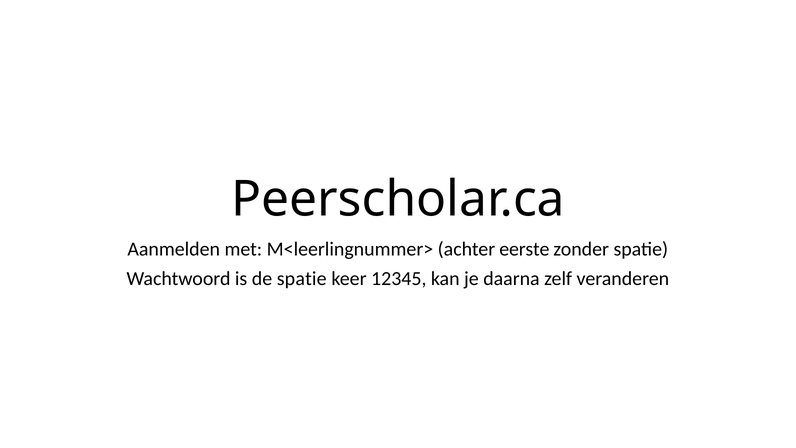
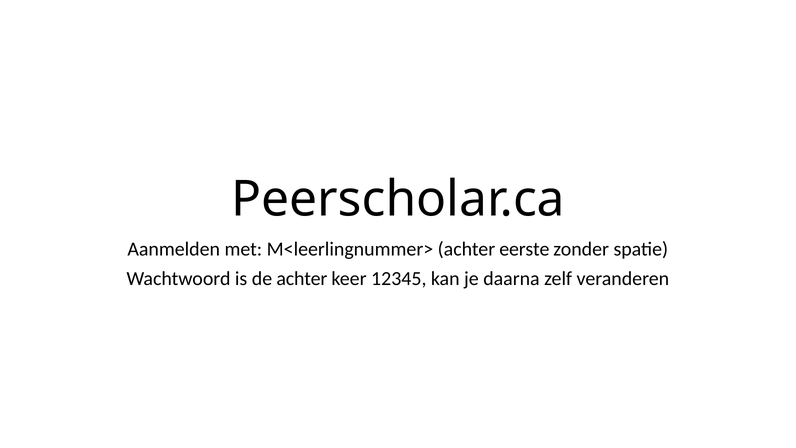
de spatie: spatie -> achter (302, 279)
